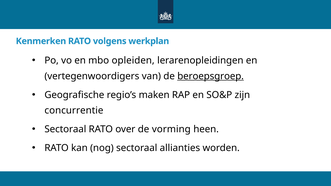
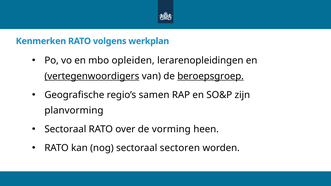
vertegenwoordigers underline: none -> present (92, 76)
maken: maken -> samen (154, 95)
concurrentie: concurrentie -> planvorming (74, 111)
allianties: allianties -> sectoren (180, 148)
